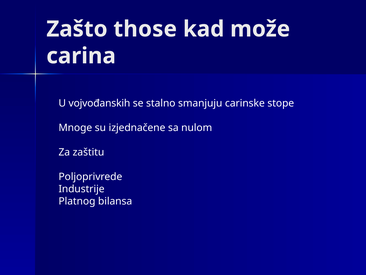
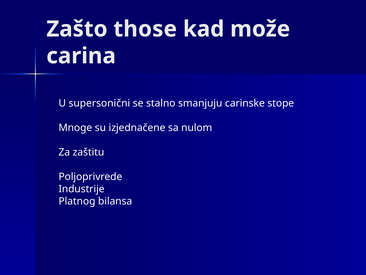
vojvođanskih: vojvođanskih -> supersonični (99, 103)
